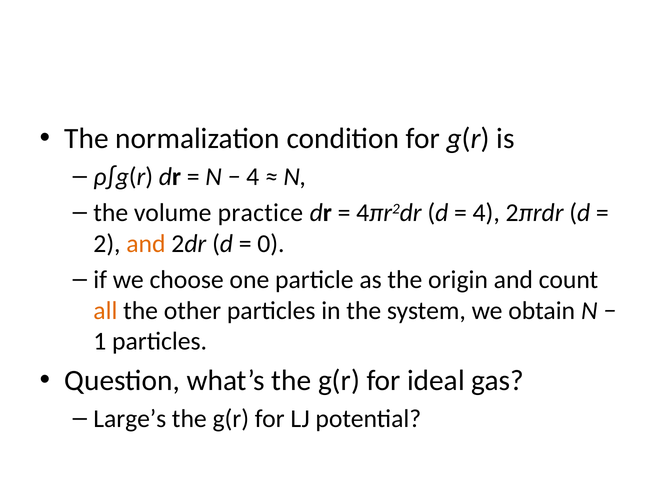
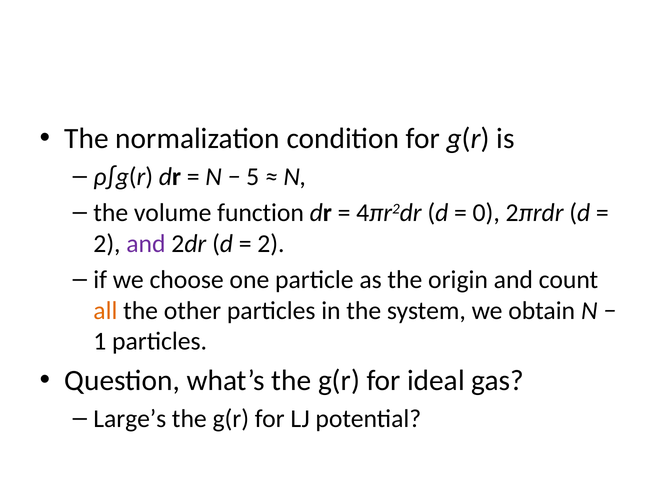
4: 4 -> 5 (253, 177)
practice: practice -> function (261, 213)
4: 4 -> 0 (486, 213)
and colour: orange -> purple (146, 244)
0: 0 -> 2 (271, 244)
